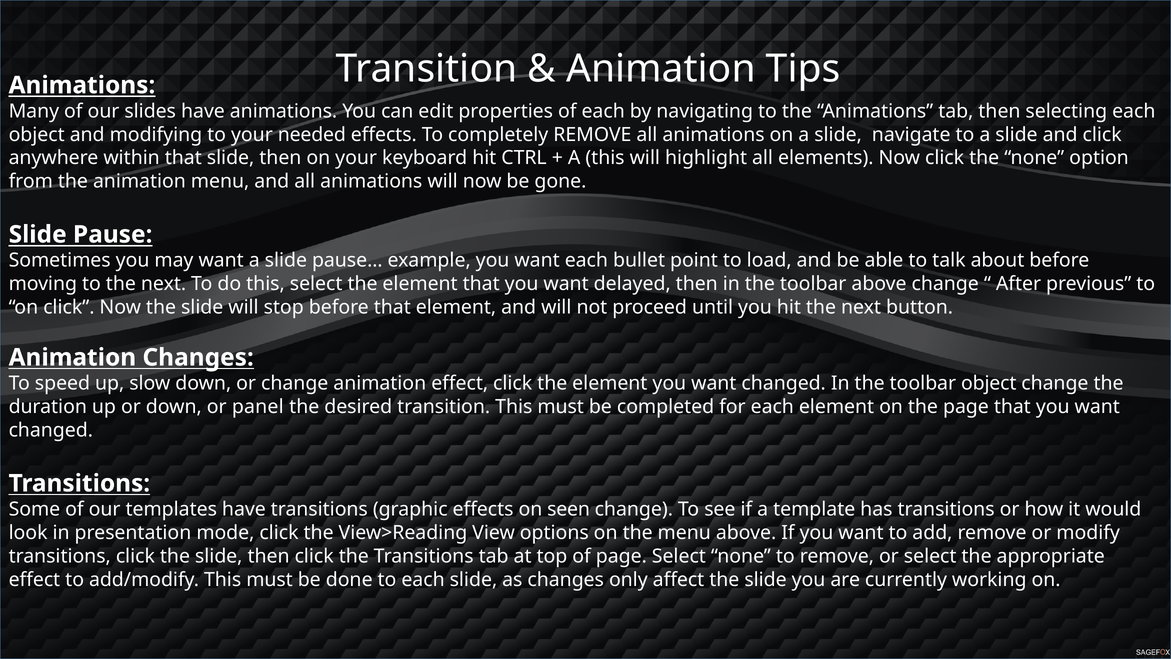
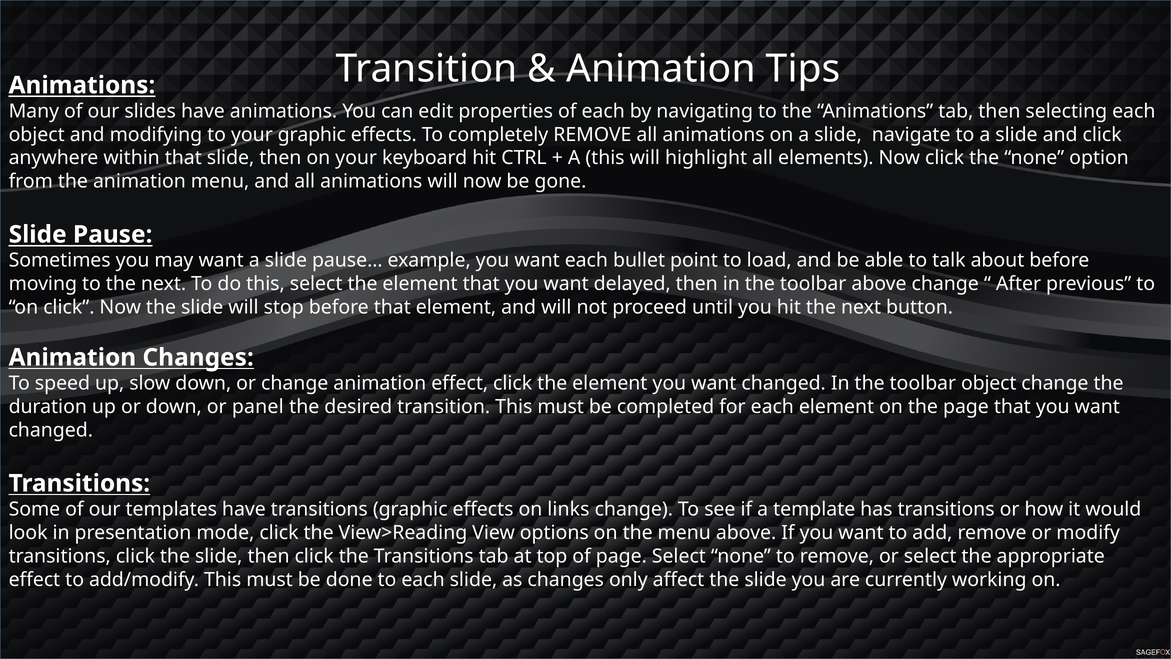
your needed: needed -> graphic (312, 135)
seen: seen -> links (568, 509)
